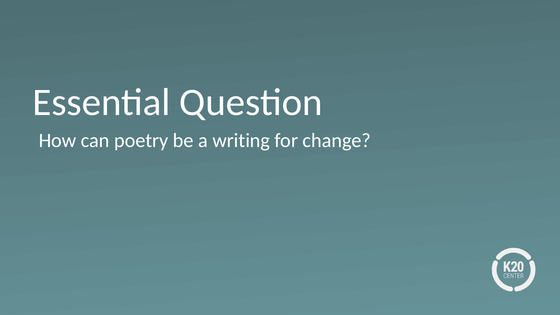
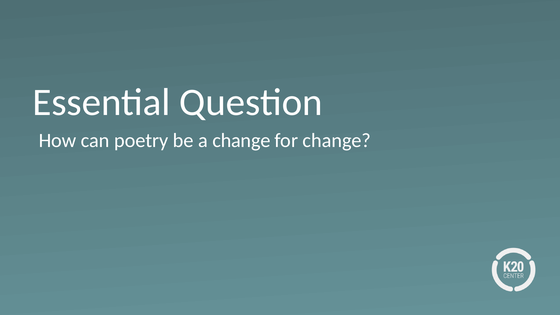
a writing: writing -> change (241, 141)
